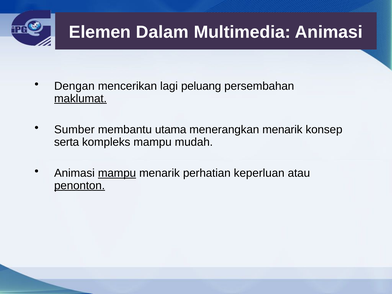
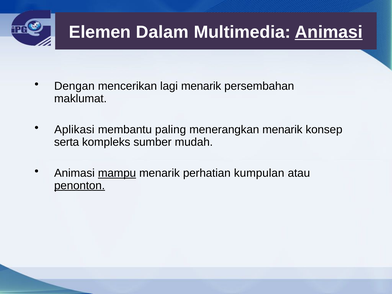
Animasi underline: none -> present (329, 32)
lagi peluang: peluang -> menarik (201, 86)
maklumat underline: present -> none (80, 99)
Sumber: Sumber -> Aplikasi (74, 130)
utama: utama -> paling (171, 130)
kompleks mampu: mampu -> sumber (153, 142)
keperluan: keperluan -> kumpulan (259, 173)
